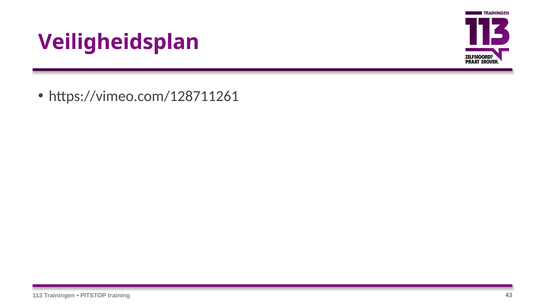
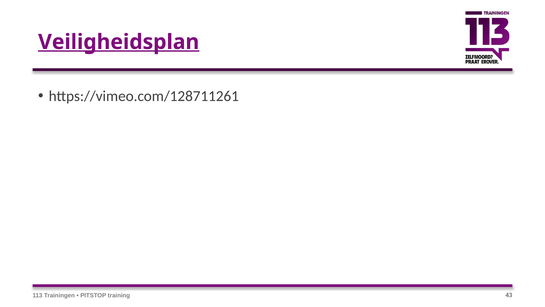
Veiligheidsplan underline: none -> present (119, 42)
